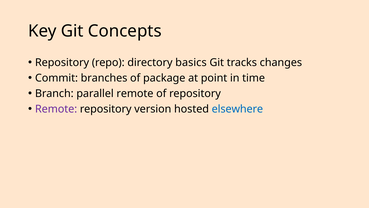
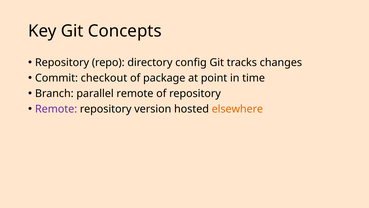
basics: basics -> config (191, 62)
branches: branches -> checkout (104, 78)
elsewhere colour: blue -> orange (237, 109)
